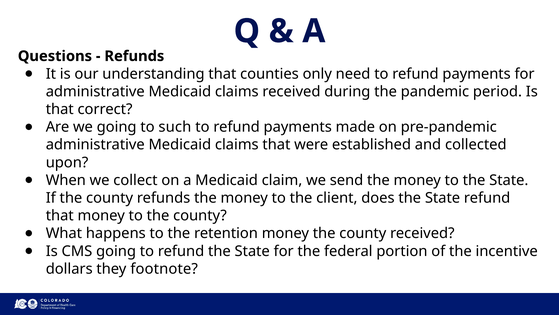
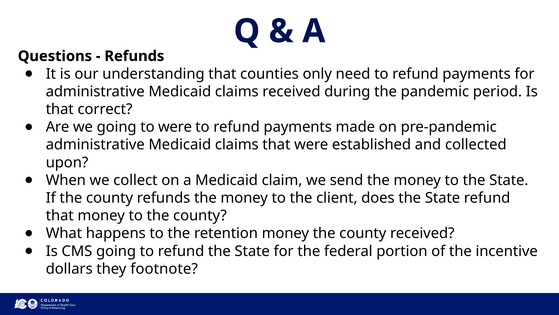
to such: such -> were (175, 127)
